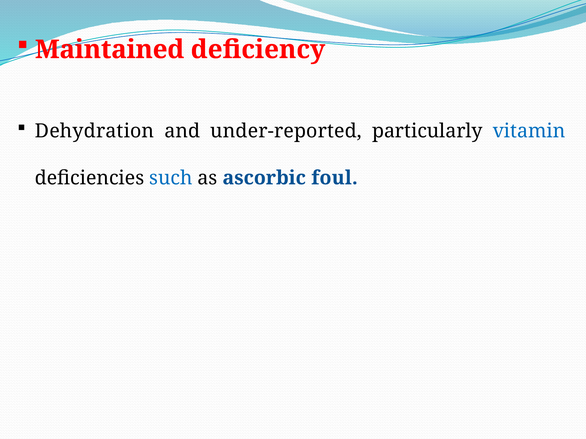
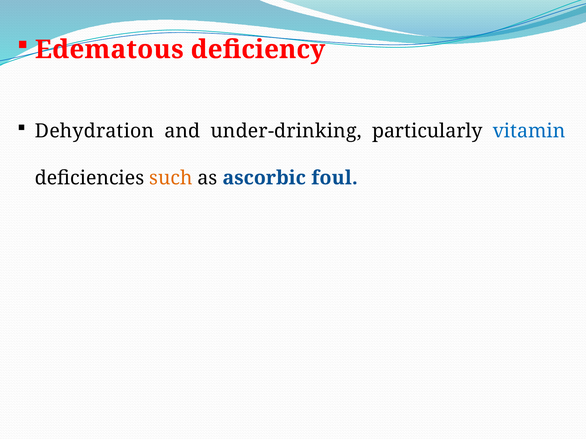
Maintained: Maintained -> Edematous (109, 50)
under-reported: under-reported -> under-drinking (286, 131)
such colour: blue -> orange (171, 178)
